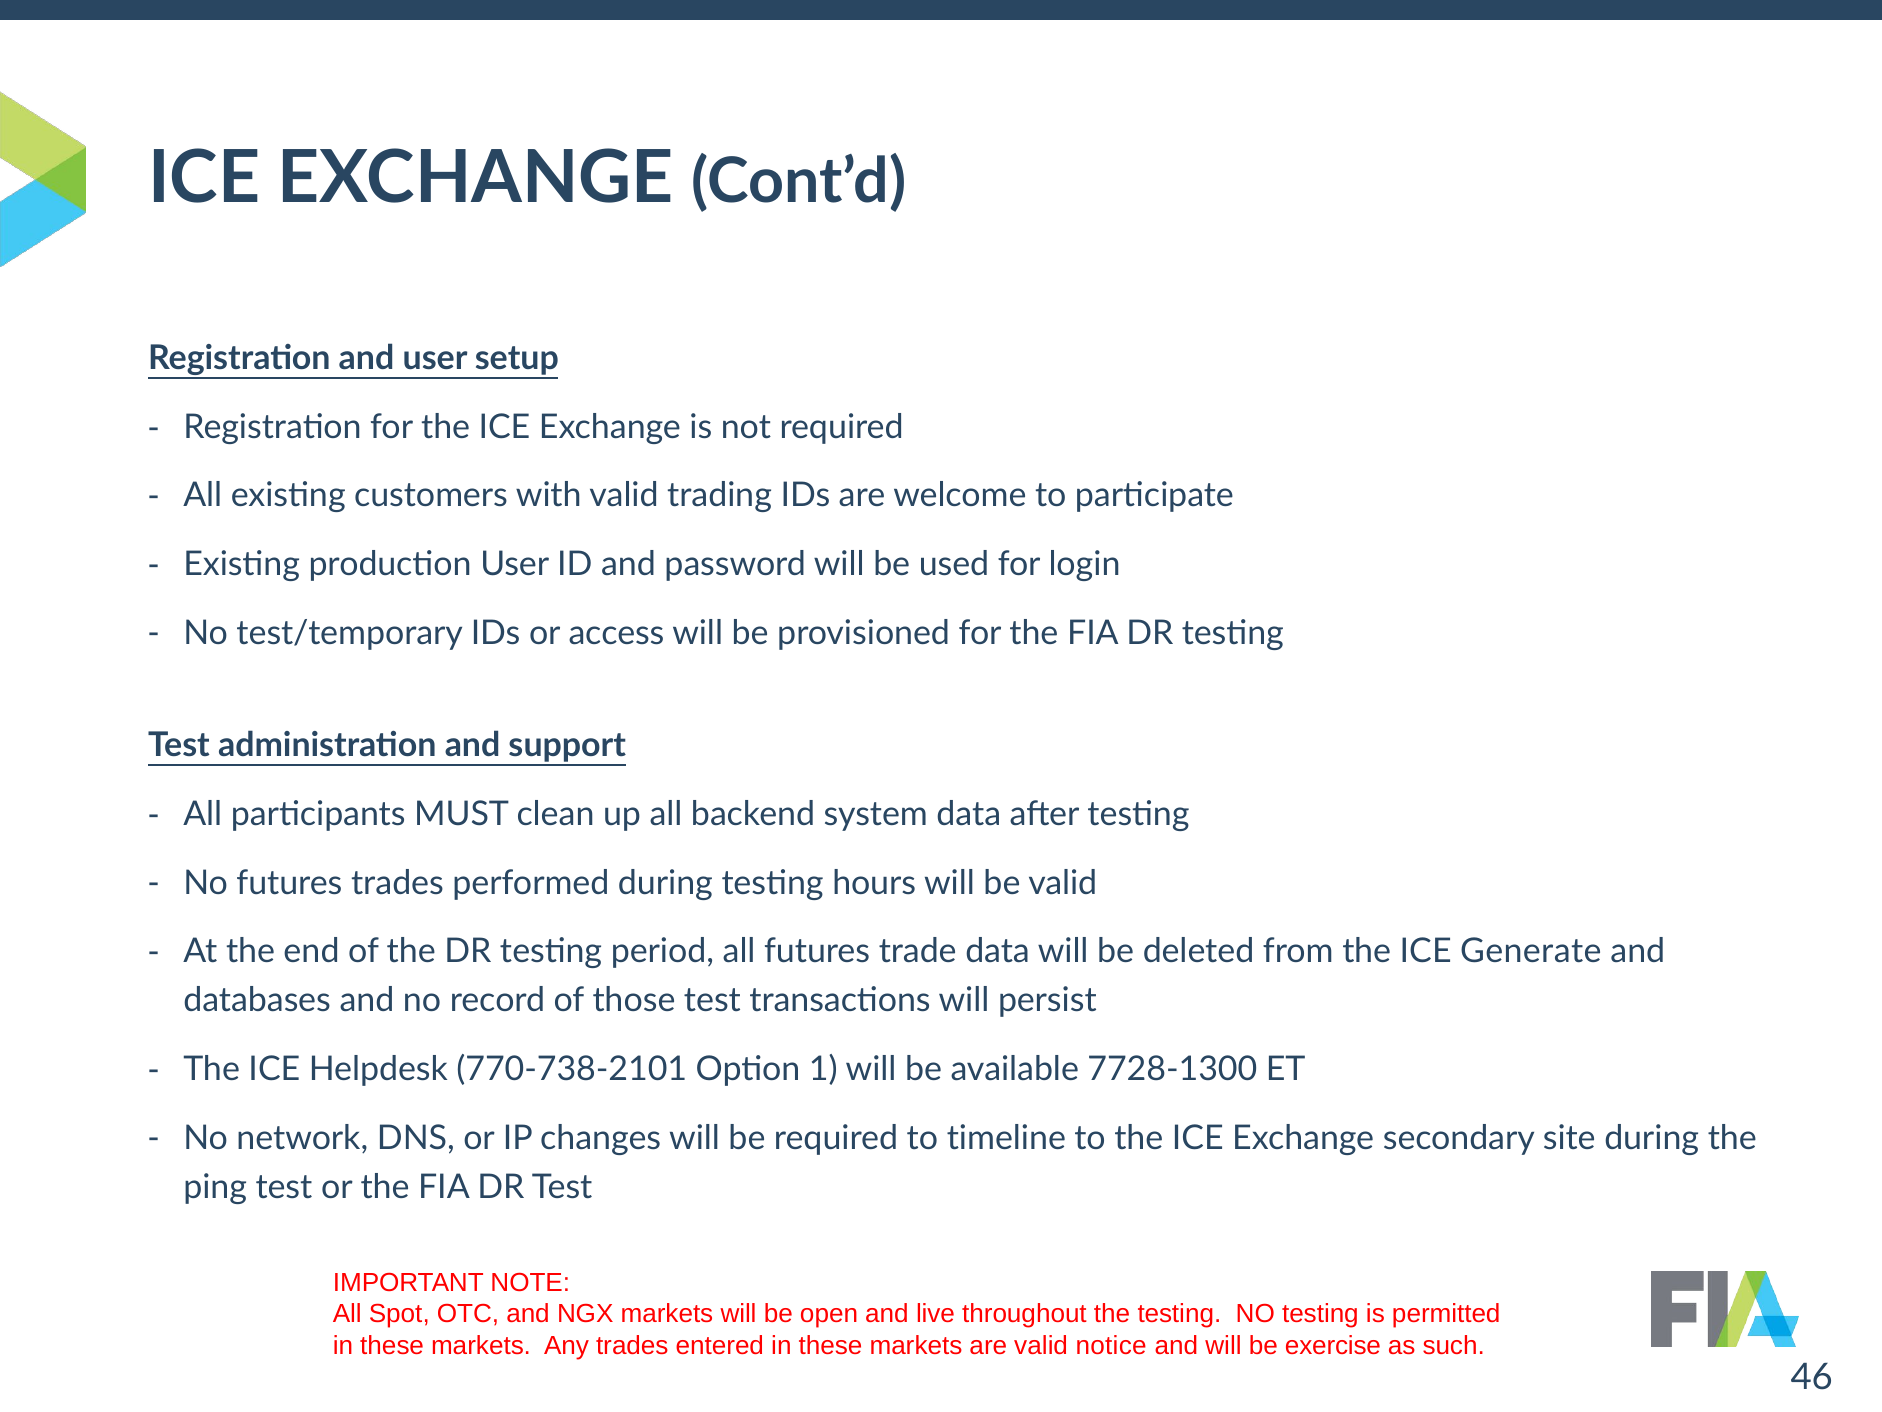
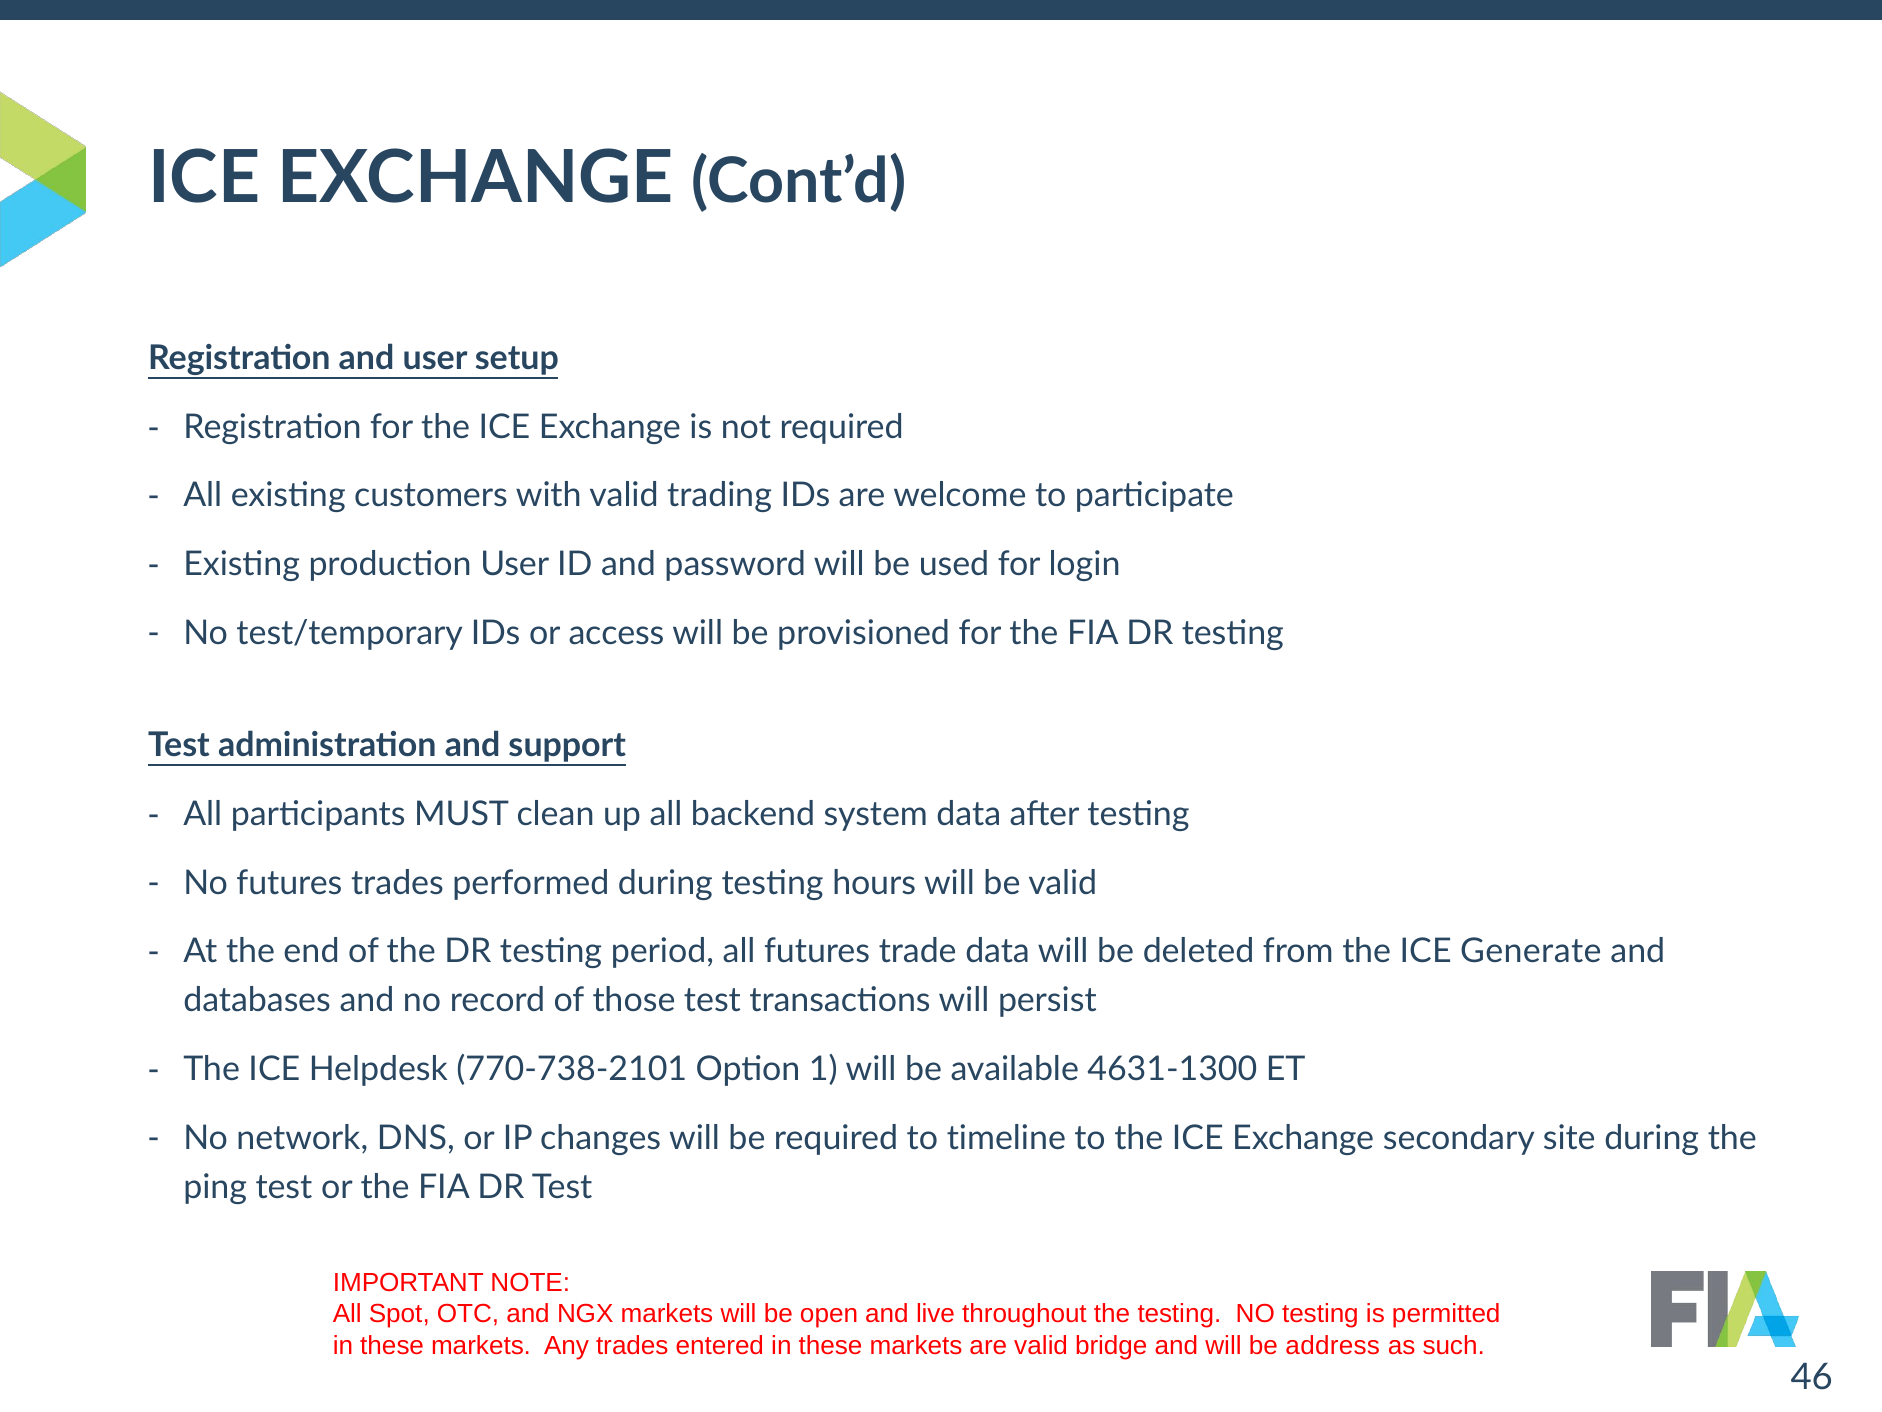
7728-1300: 7728-1300 -> 4631-1300 (1172, 1069)
notice: notice -> bridge (1111, 1345)
exercise: exercise -> address (1333, 1345)
